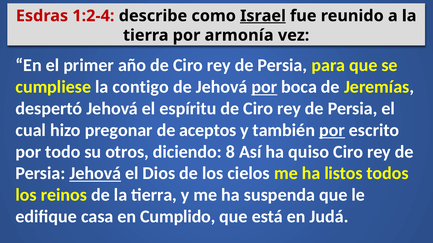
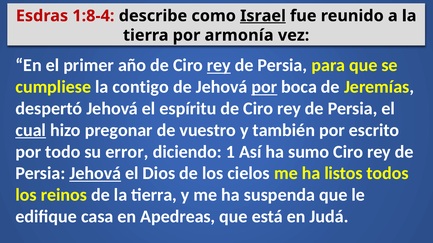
1:2-4: 1:2-4 -> 1:8-4 (93, 16)
rey underline: none -> present (219, 66)
cual underline: none -> present (31, 130)
aceptos: aceptos -> vuestro (208, 130)
por underline: present -> none (332, 130)
otros: otros -> error (127, 152)
8: 8 -> 1 (230, 152)
quiso: quiso -> sumo (309, 152)
Cumplido: Cumplido -> Apedreas (178, 217)
